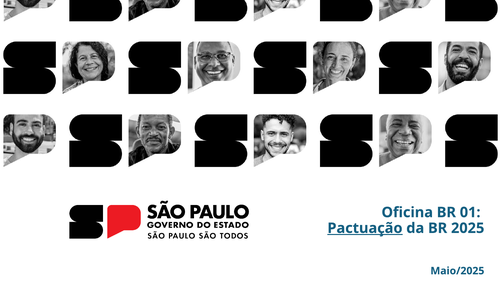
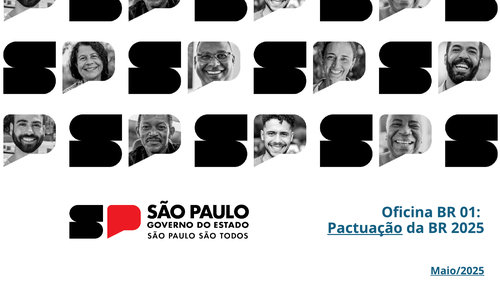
Maio/2025 underline: none -> present (457, 271)
